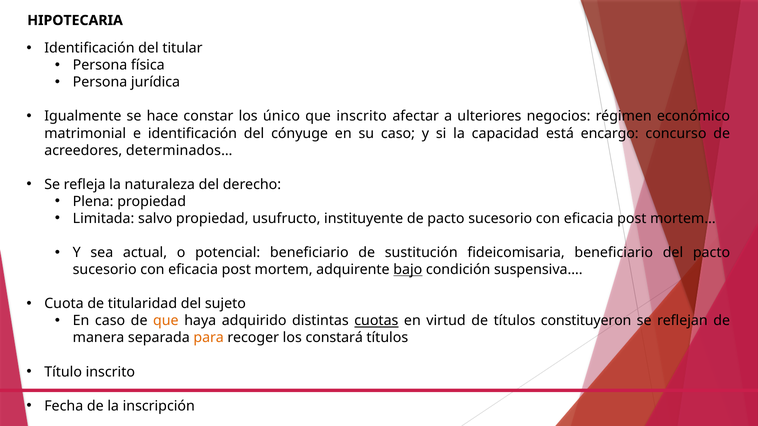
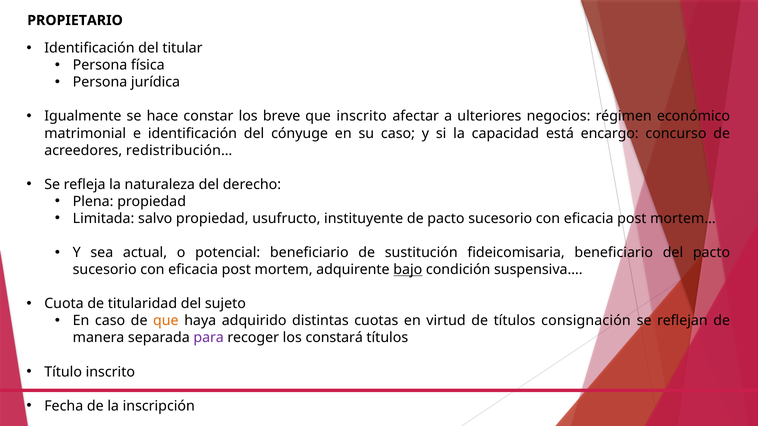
HIPOTECARIA: HIPOTECARIA -> PROPIETARIO (75, 20)
único: único -> breve (282, 116)
determinados…: determinados… -> redistribución… (179, 151)
cuotas underline: present -> none (376, 321)
constituyeron: constituyeron -> consignación (586, 321)
para colour: orange -> purple (209, 338)
